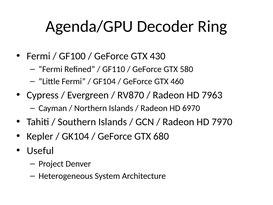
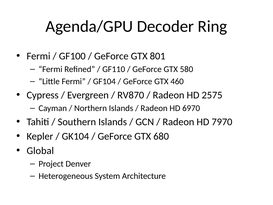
430: 430 -> 801 (158, 56)
7963: 7963 -> 2575 (212, 95)
Useful: Useful -> Global (40, 151)
